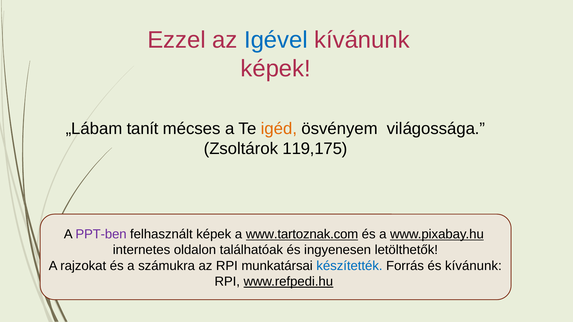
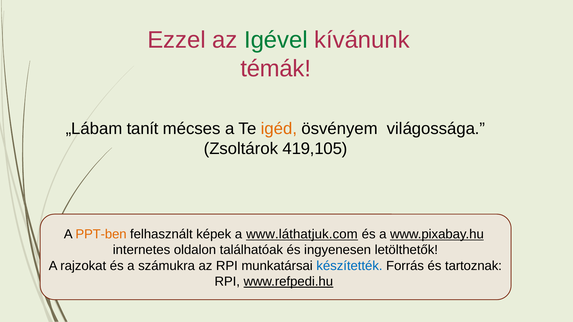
Igével colour: blue -> green (276, 40)
képek: képek -> témák (276, 69)
119,175: 119,175 -> 419,105 (315, 149)
PPT-ben colour: purple -> orange (101, 234)
www.tartoznak.com: www.tartoznak.com -> www.láthatjuk.com (302, 234)
és kívánunk: kívánunk -> tartoznak (473, 266)
